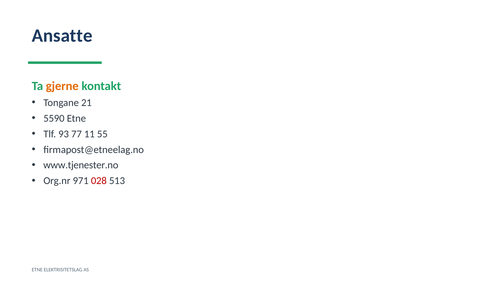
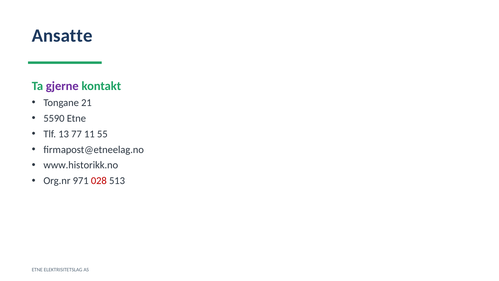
gjerne colour: orange -> purple (62, 86)
93: 93 -> 13 (64, 134)
www.tjenester.no: www.tjenester.no -> www.historikk.no (81, 165)
